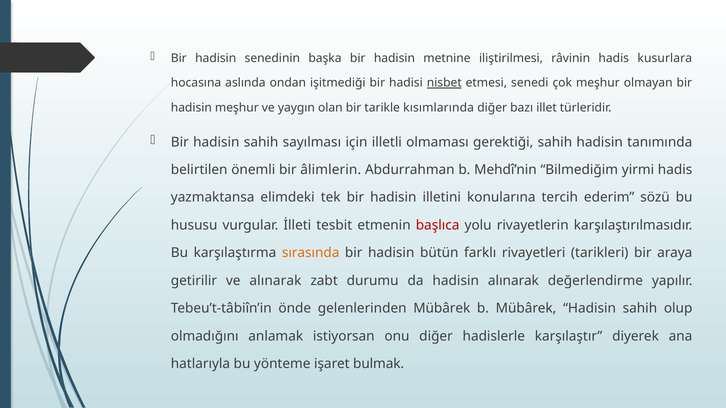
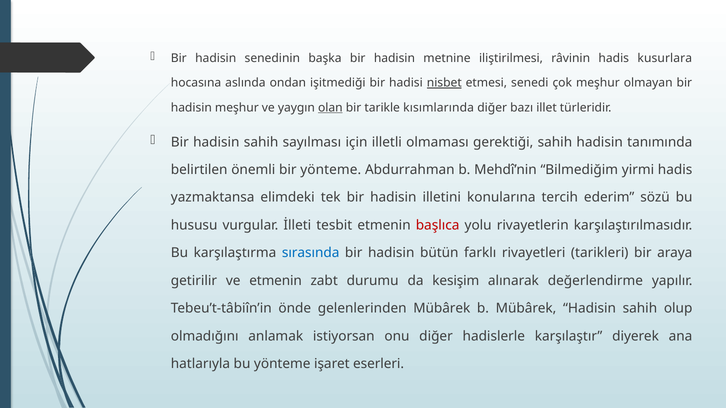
olan underline: none -> present (330, 108)
bir âlimlerin: âlimlerin -> yönteme (331, 170)
sırasında colour: orange -> blue (311, 253)
ve alınarak: alınarak -> etmenin (276, 281)
da hadisin: hadisin -> kesişim (456, 281)
bulmak: bulmak -> eserleri (379, 364)
